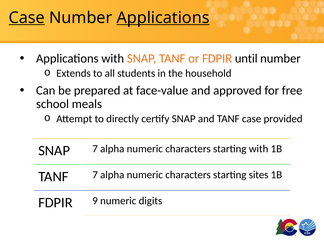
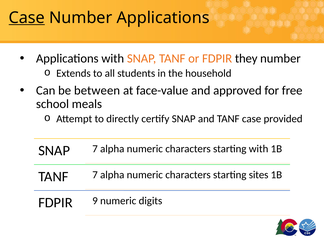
Applications underline: present -> none (163, 18)
until: until -> they (246, 58)
prepared: prepared -> between (97, 90)
